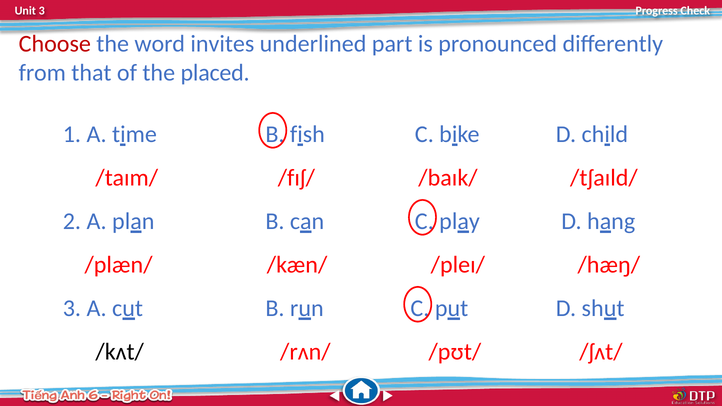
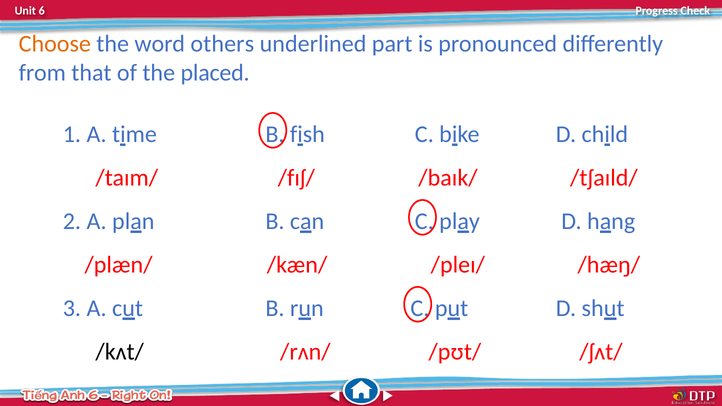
3: 3 -> 6 (42, 11)
Choose colour: red -> orange (55, 44)
invites: invites -> others (222, 44)
